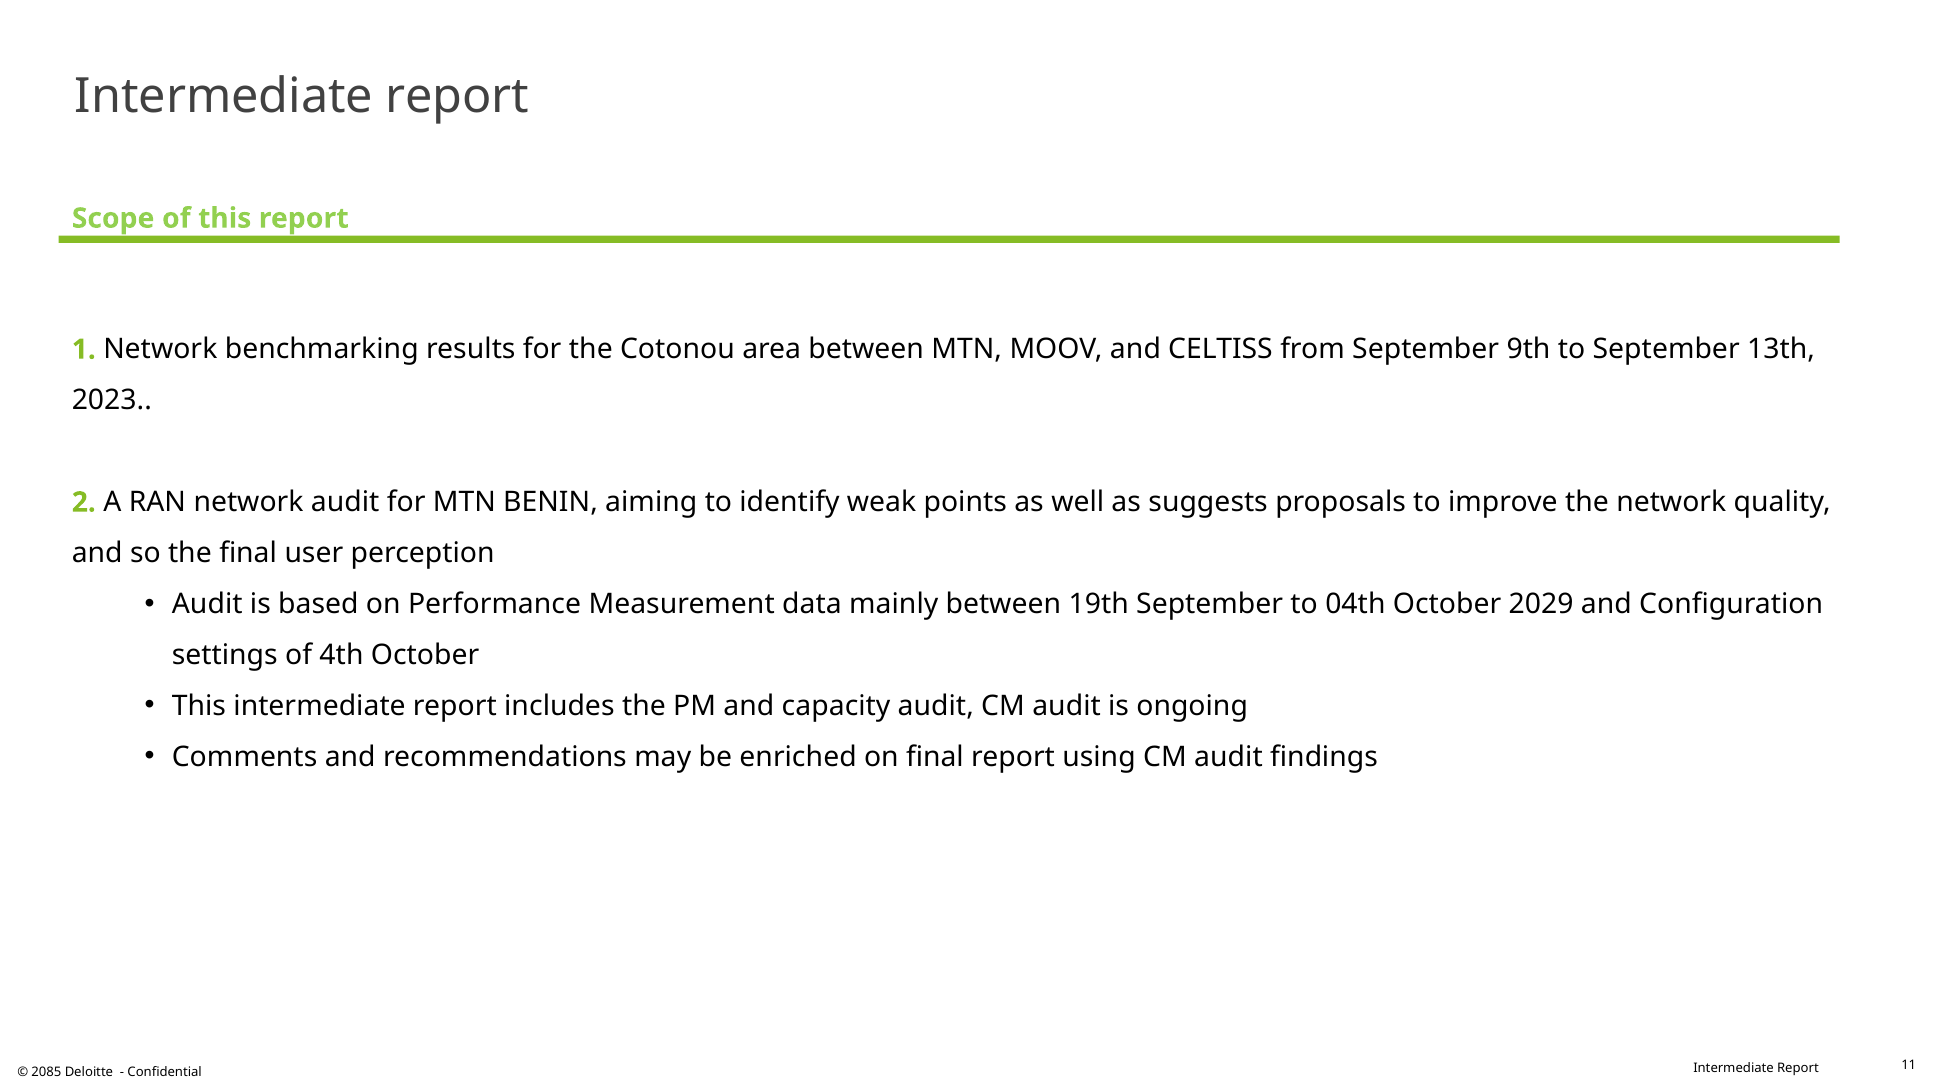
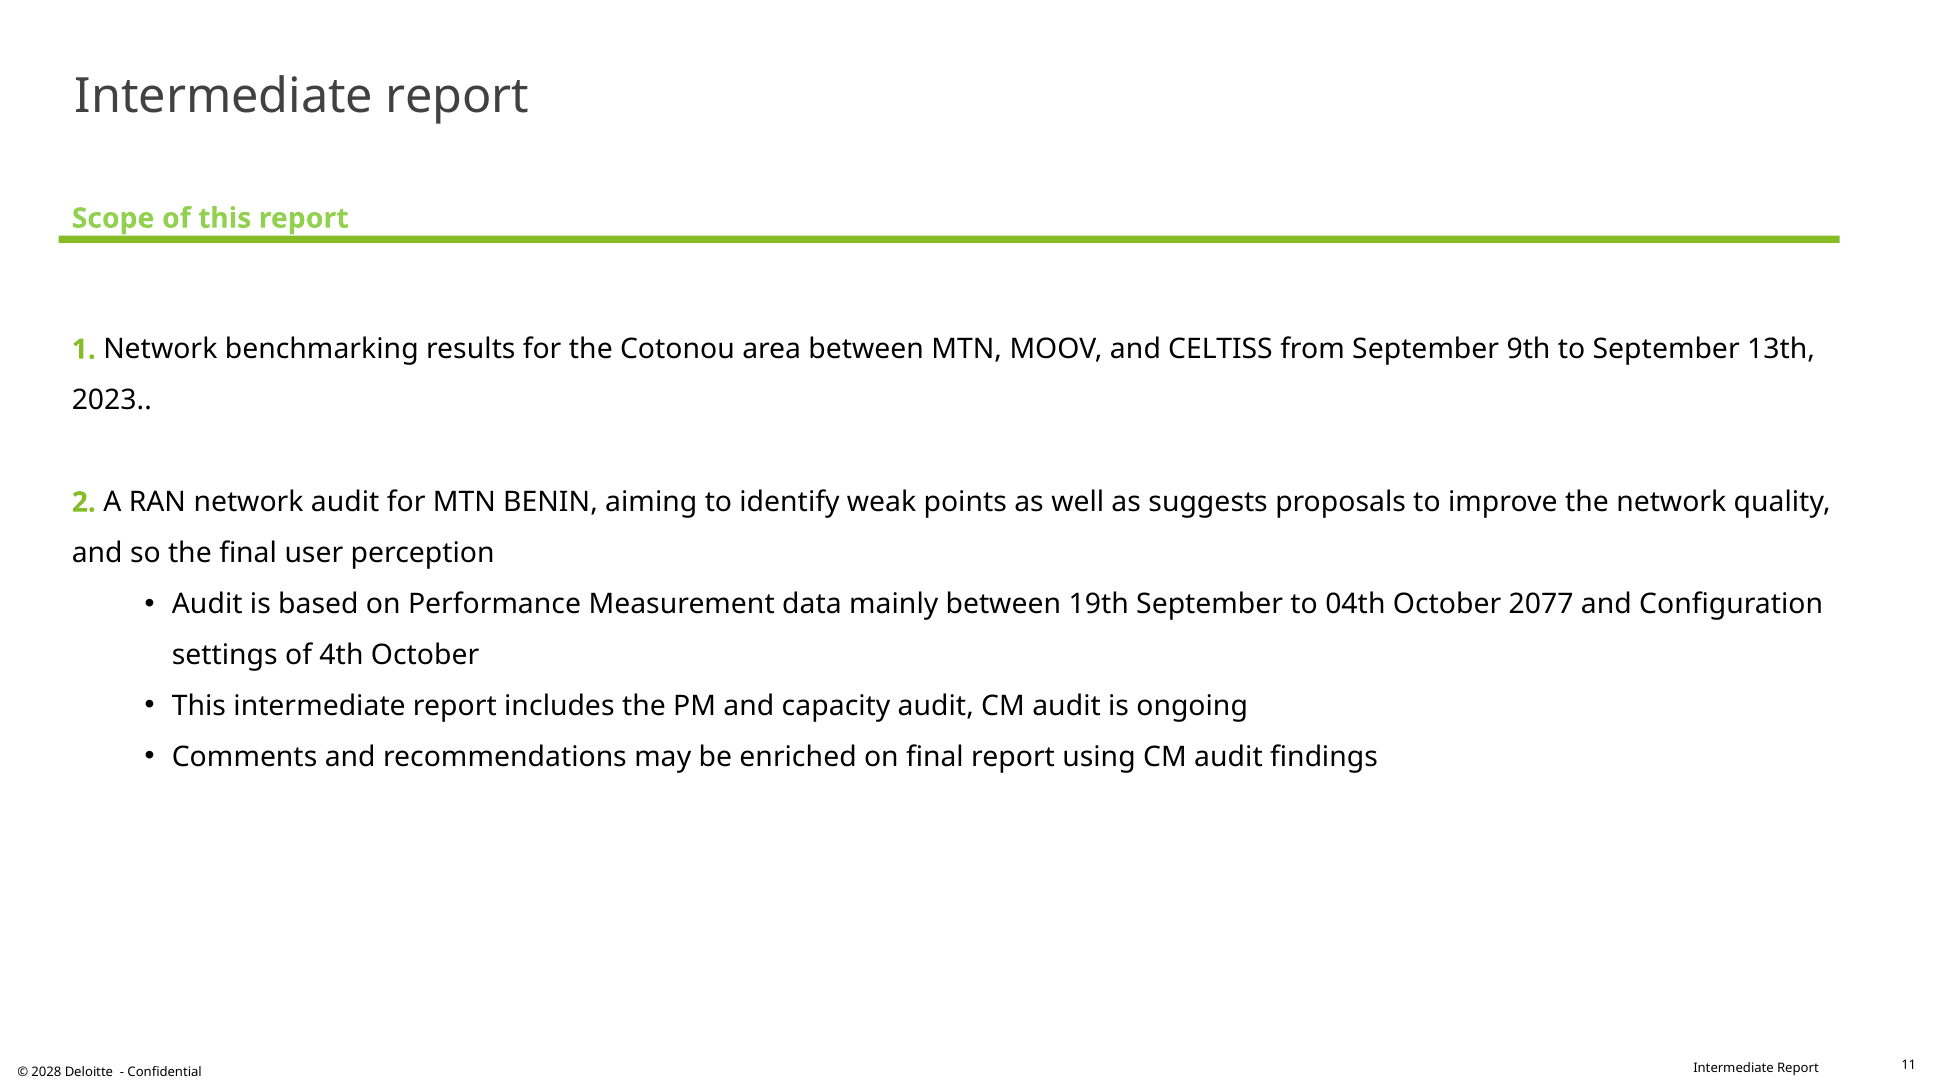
2029: 2029 -> 2077 (1541, 604)
2085: 2085 -> 2028 (46, 1072)
